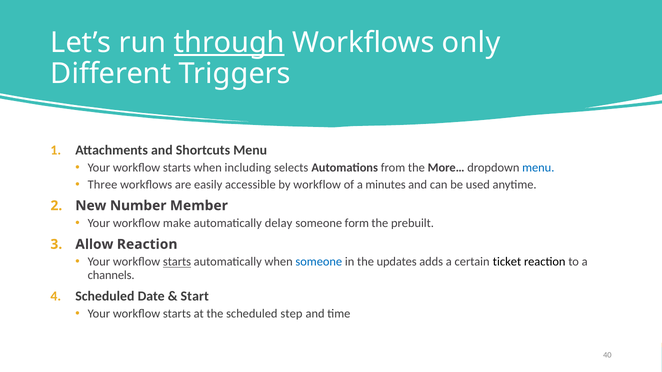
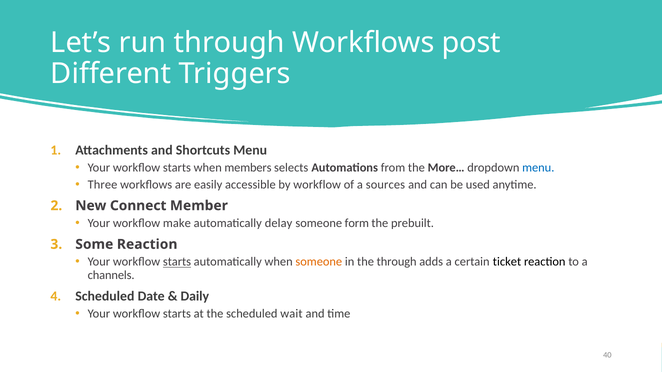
through underline: present -> none (229, 43)
only: only -> post (471, 43)
including: including -> members (248, 168)
minutes: minutes -> sources (385, 185)
Number: Number -> Connect (138, 206)
Allow: Allow -> Some (94, 245)
someone colour: blue -> orange (319, 262)
the updates: updates -> through (397, 262)
Start: Start -> Daily (195, 297)
step: step -> wait (291, 314)
